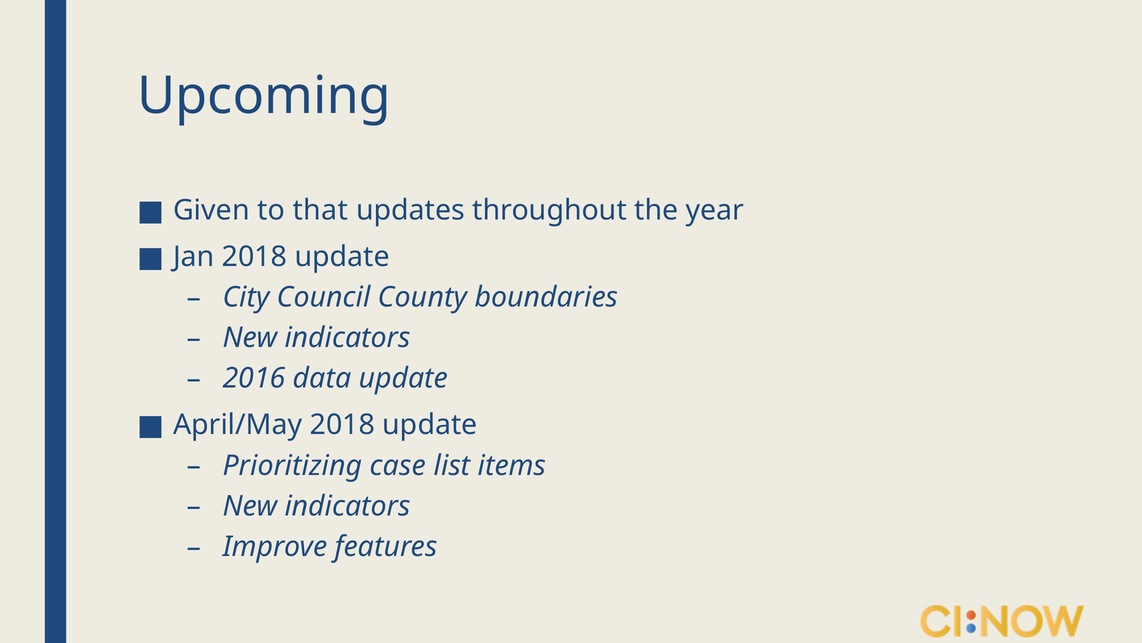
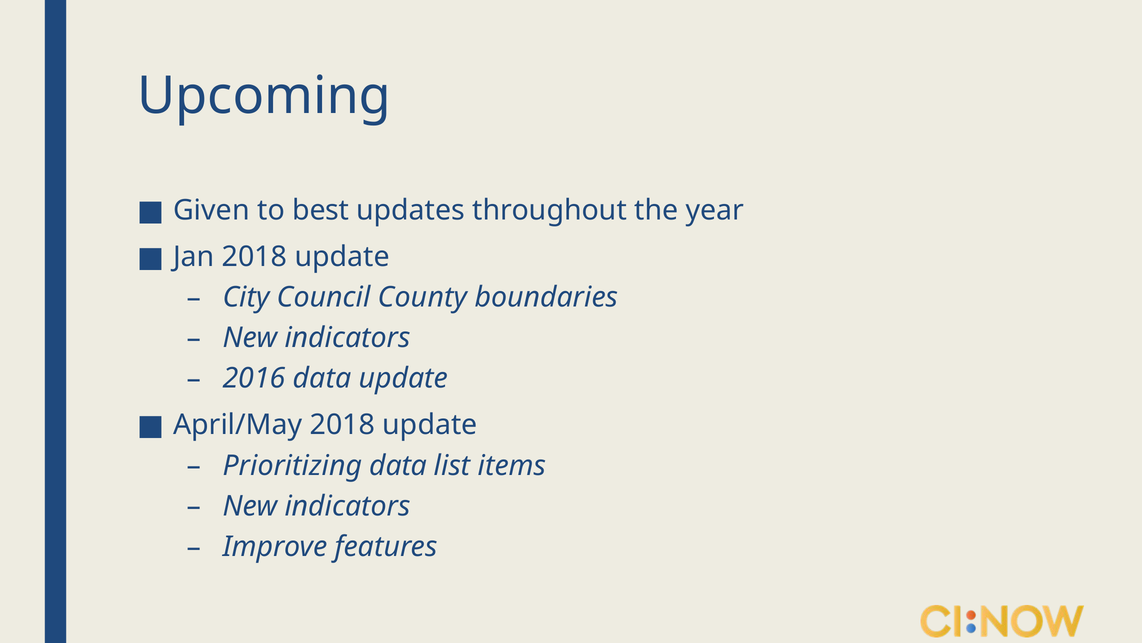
that: that -> best (321, 210)
Prioritizing case: case -> data (398, 465)
